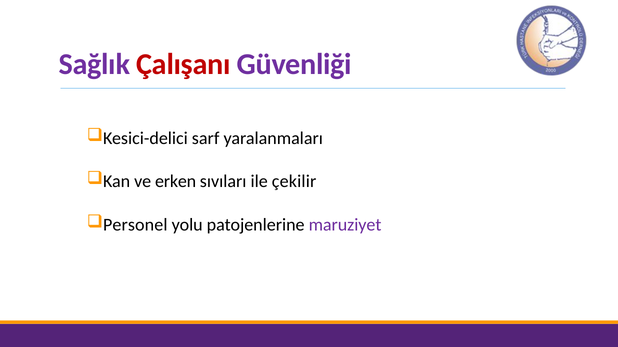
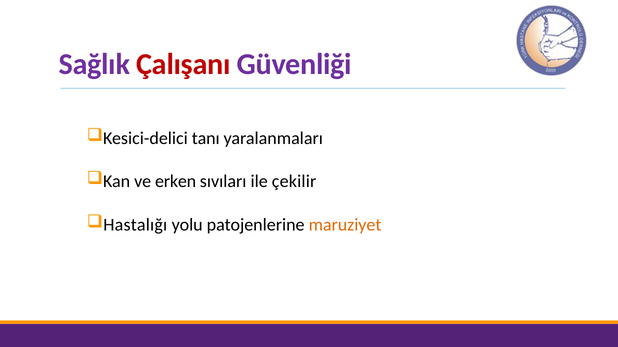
sarf: sarf -> tanı (206, 139)
Personel: Personel -> Hastalığı (135, 225)
maruziyet colour: purple -> orange (345, 225)
